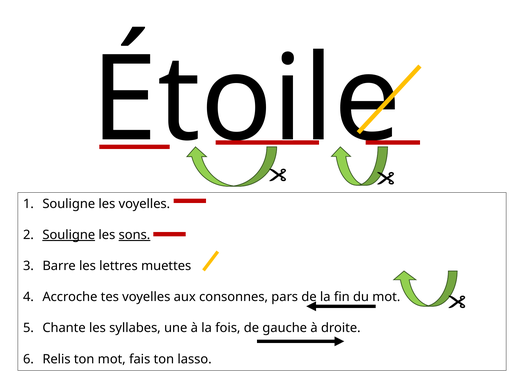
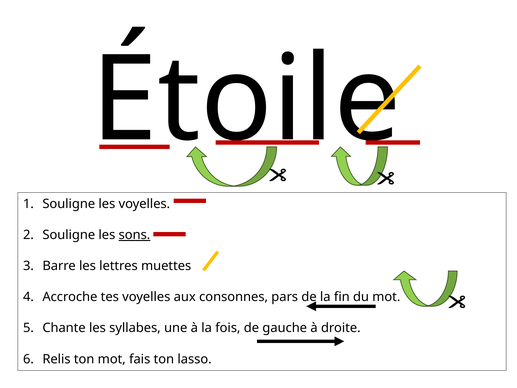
Souligne underline: present -> none (69, 235)
